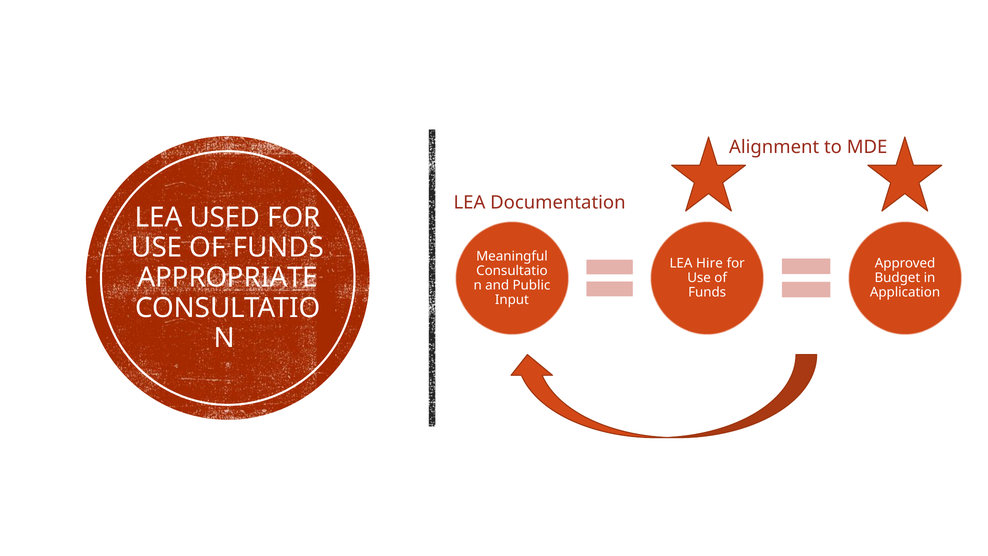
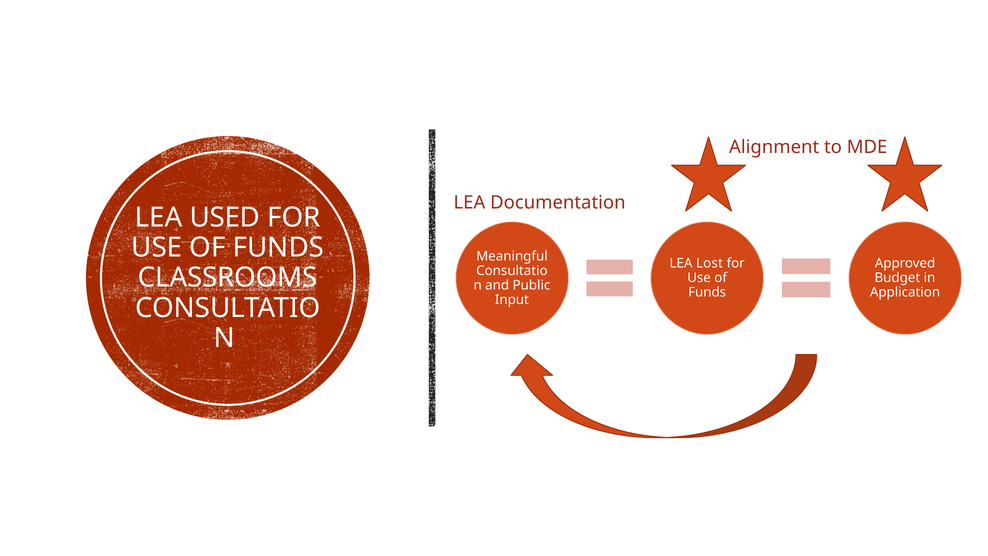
Hire: Hire -> Lost (709, 263)
APPROPRIATE: APPROPRIATE -> CLASSROOMS (228, 278)
